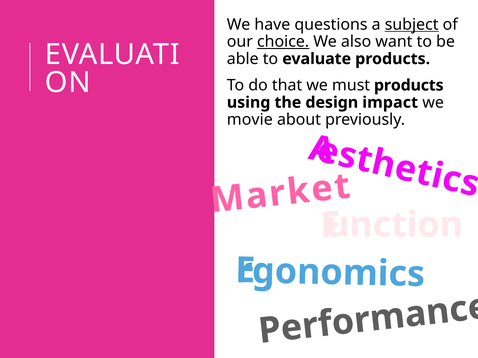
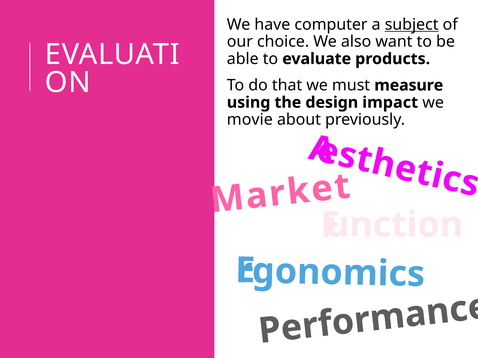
questions: questions -> computer (331, 25)
choice underline: present -> none (283, 42)
must products: products -> measure (409, 85)
